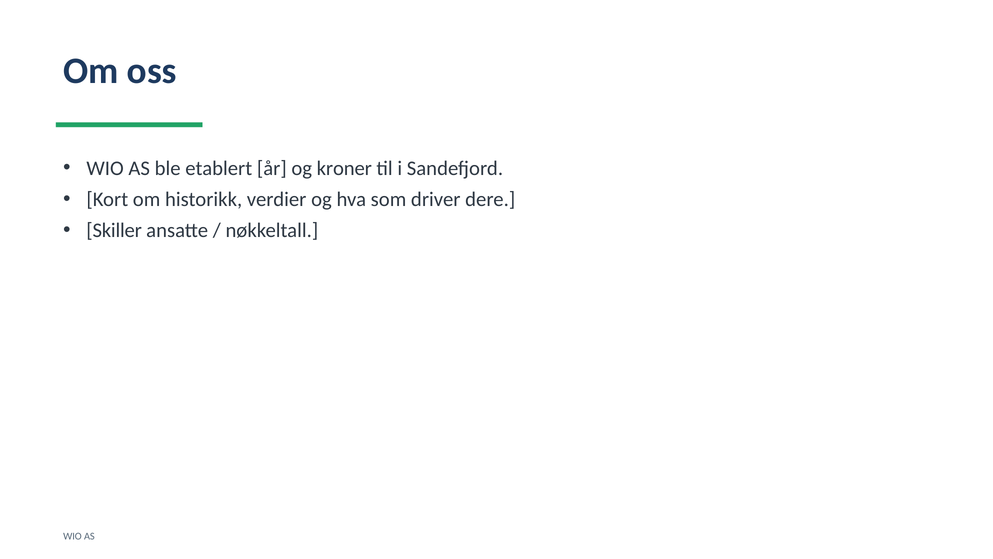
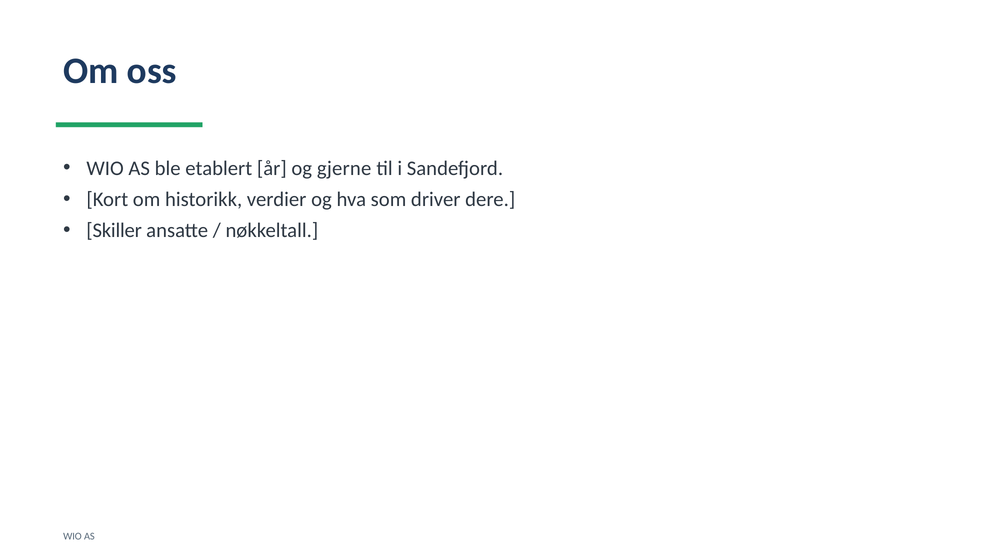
kroner: kroner -> gjerne (344, 168)
